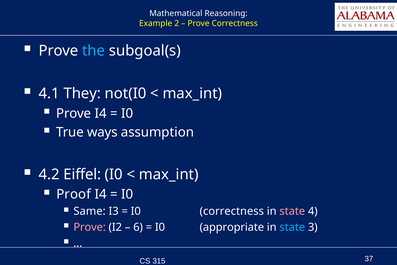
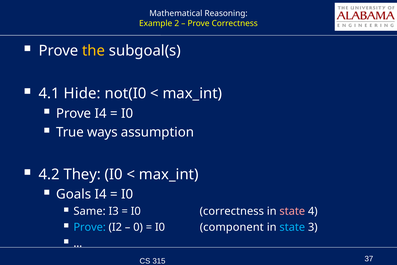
the colour: light blue -> yellow (94, 51)
They: They -> Hide (82, 93)
Eiffel: Eiffel -> They (82, 174)
Proof: Proof -> Goals (74, 194)
Prove colour: pink -> light blue (90, 227)
6: 6 -> 0 (138, 227)
appropriate: appropriate -> component (232, 227)
